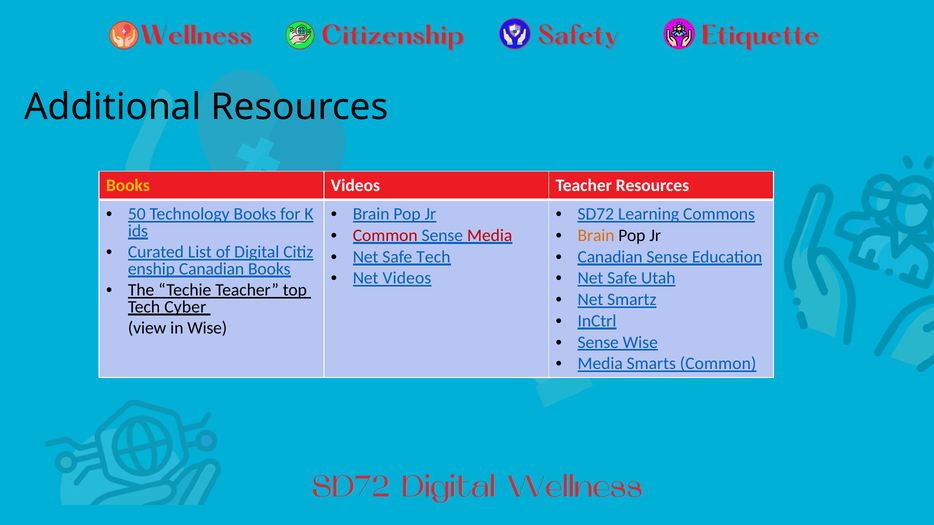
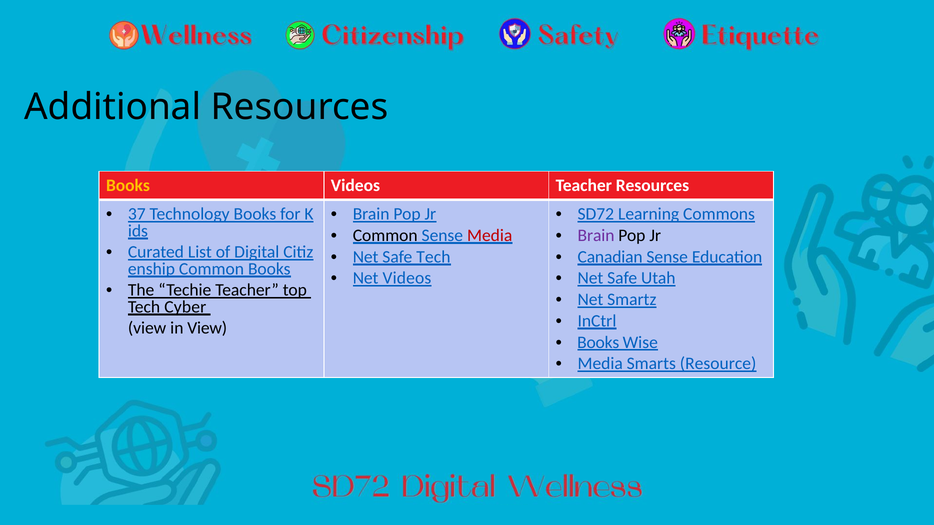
50: 50 -> 37 (137, 214)
Common colour: red -> black (385, 236)
Brain colour: orange -> purple (596, 236)
Canadian: Canadian -> Common (212, 269)
in Wise: Wise -> View (207, 328)
Sense: Sense -> Books (598, 342)
Smarts Common: Common -> Resource (718, 364)
